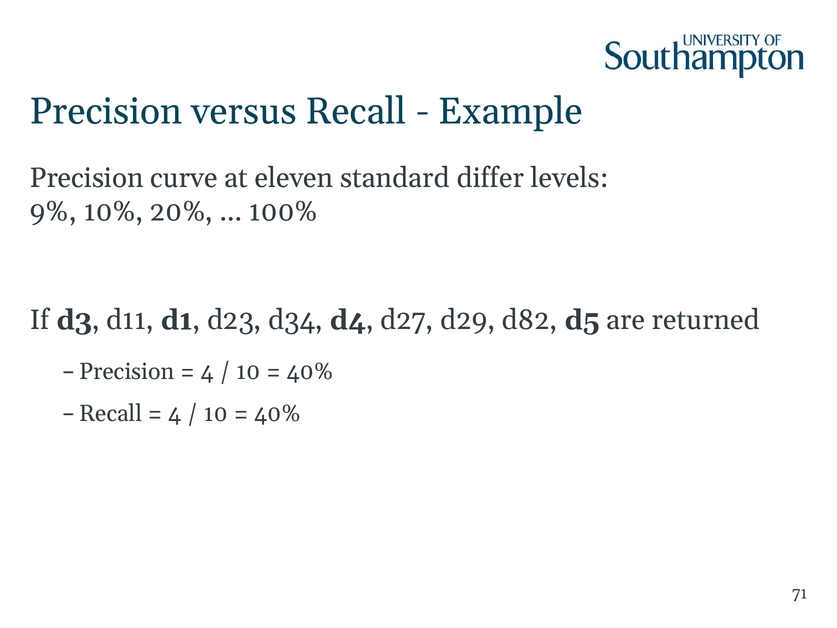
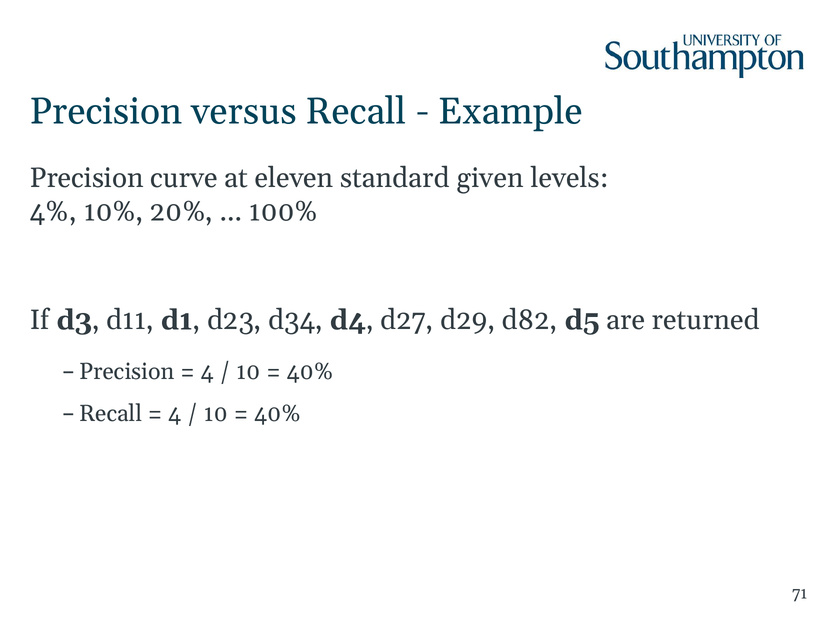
differ: differ -> given (490, 178)
9%: 9% -> 4% (53, 211)
